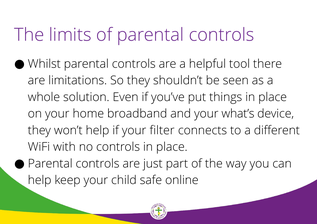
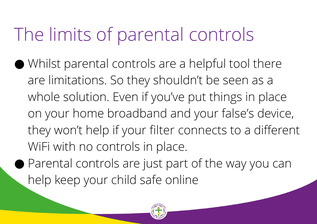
what’s: what’s -> false’s (238, 114)
